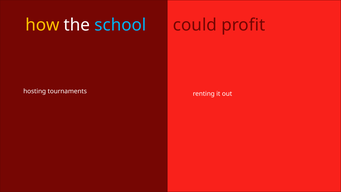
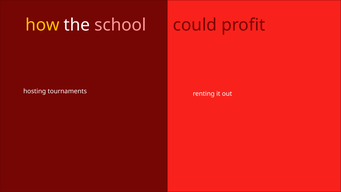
school colour: light blue -> pink (120, 25)
